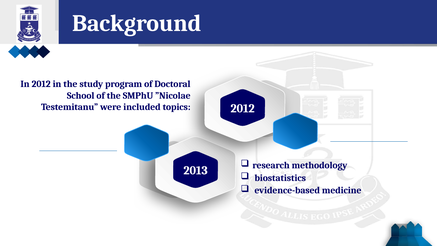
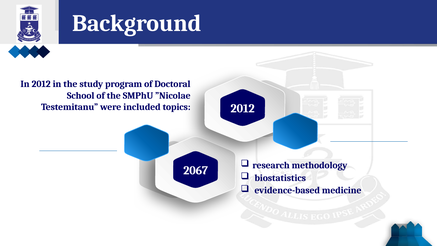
2013: 2013 -> 2067 (196, 170)
